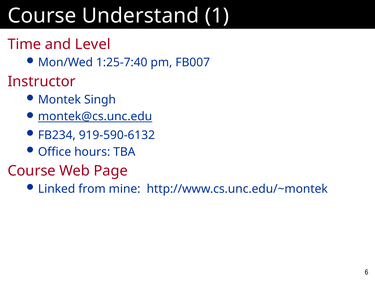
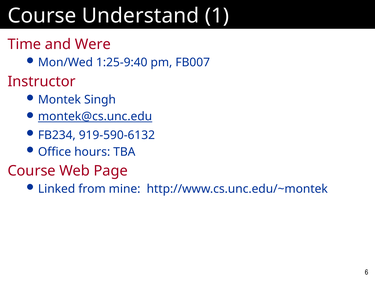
Level: Level -> Were (93, 44)
1:25-7:40: 1:25-7:40 -> 1:25-9:40 (122, 63)
